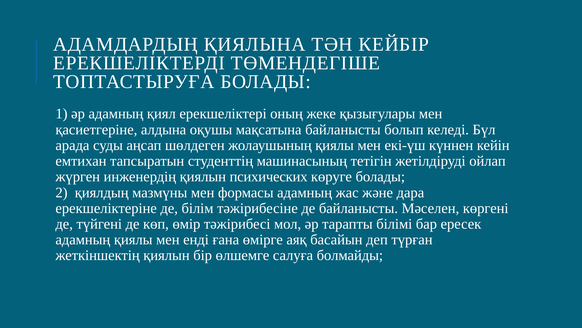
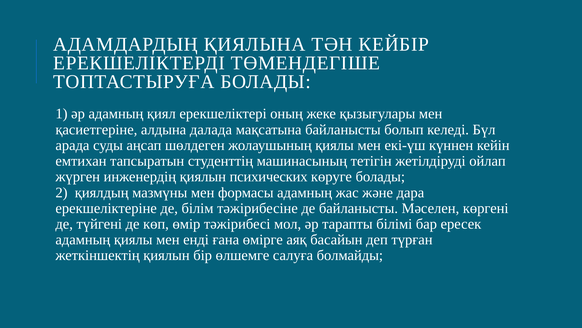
оқушы: оқушы -> далада (211, 129)
